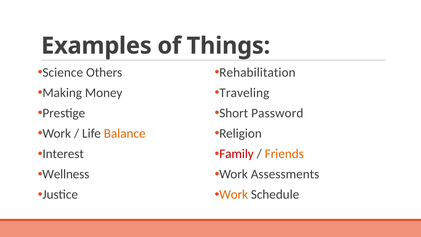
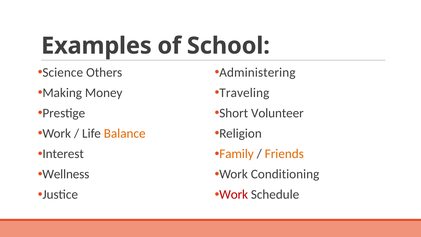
Things: Things -> School (228, 46)
Rehabilitation: Rehabilitation -> Administering (257, 72)
Password: Password -> Volunteer (277, 113)
Family colour: red -> orange (237, 154)
Assessments: Assessments -> Conditioning (285, 174)
Work colour: orange -> red (234, 194)
